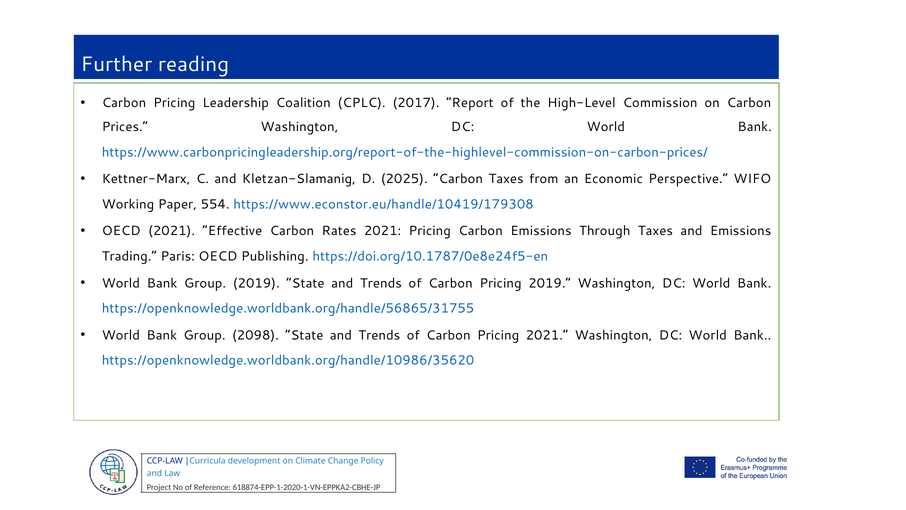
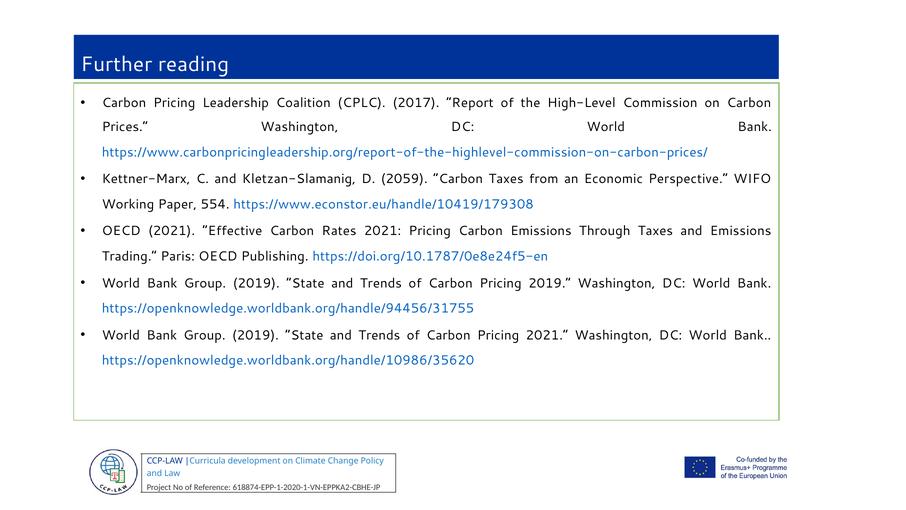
2025: 2025 -> 2059 (404, 179)
https://openknowledge.worldbank.org/handle/56865/31755: https://openknowledge.worldbank.org/handle/56865/31755 -> https://openknowledge.worldbank.org/handle/94456/31755 (288, 308)
2098: 2098 -> 2019 (255, 335)
